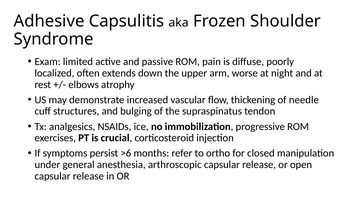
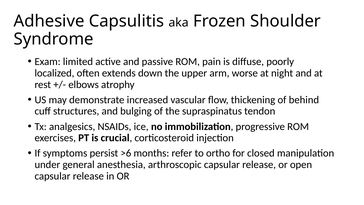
needle: needle -> behind (304, 100)
